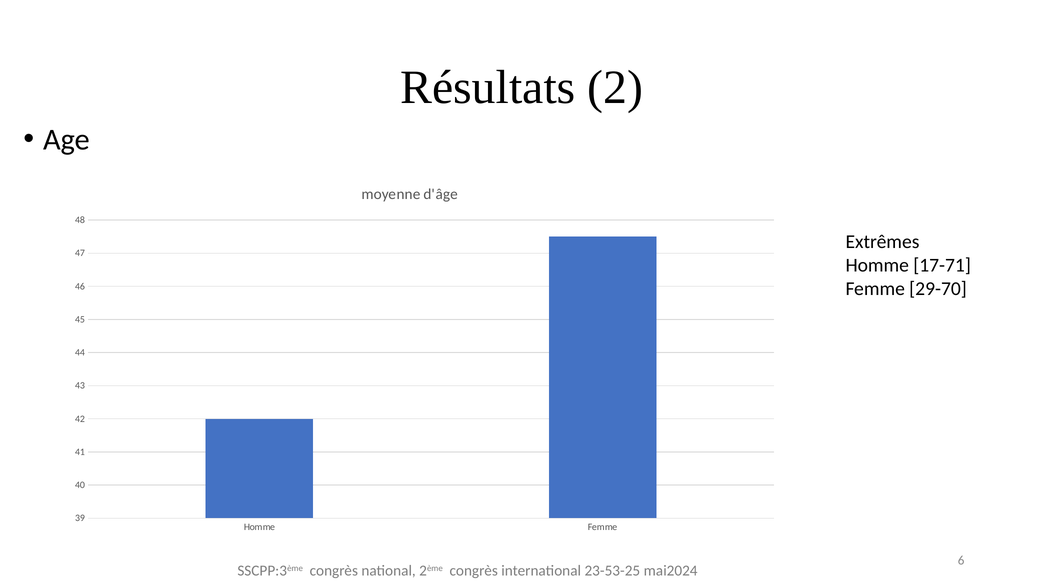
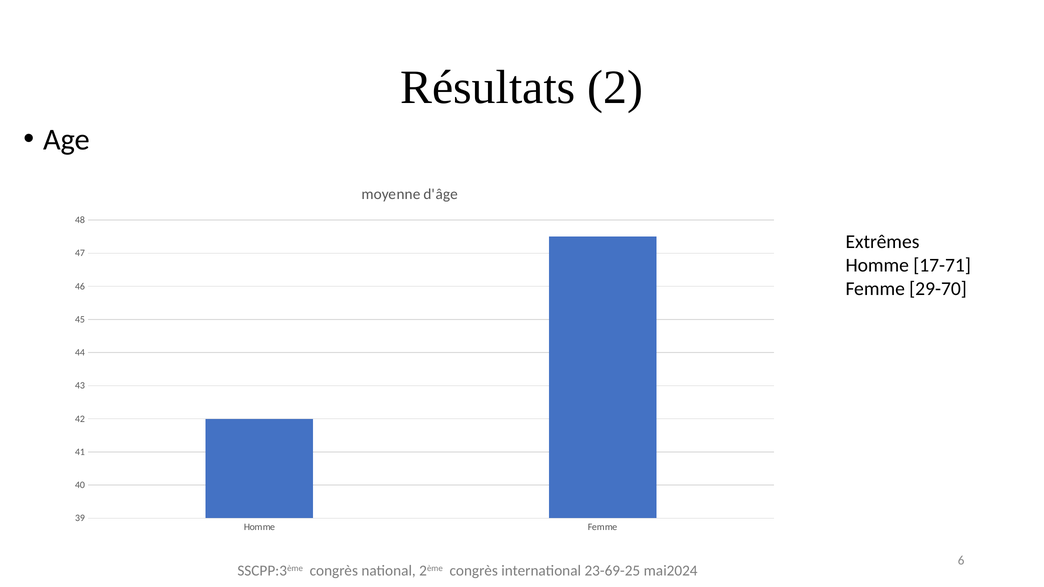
23-53-25: 23-53-25 -> 23-69-25 (612, 571)
